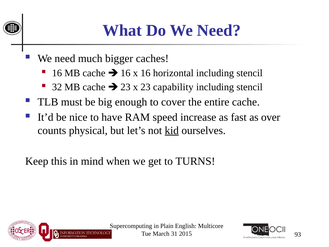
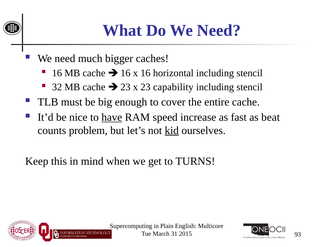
have underline: none -> present (112, 117)
over: over -> beat (271, 117)
physical: physical -> problem (88, 130)
